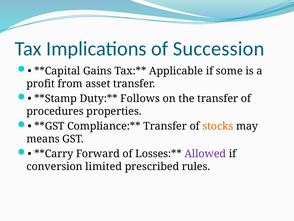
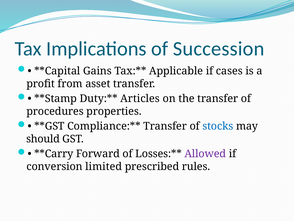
some: some -> cases (229, 71)
Follows: Follows -> Articles (140, 98)
stocks colour: orange -> blue (218, 126)
means: means -> should (43, 139)
